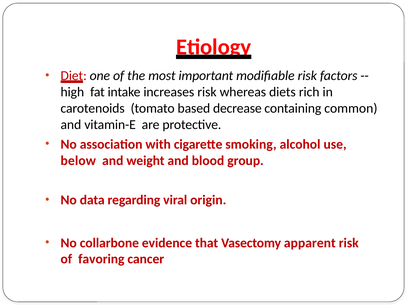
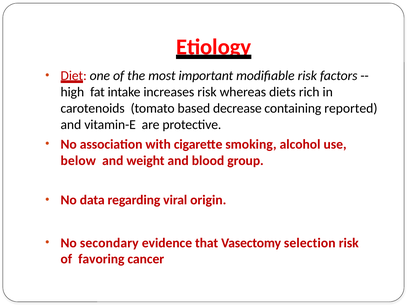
common: common -> reported (351, 108)
collarbone: collarbone -> secondary (109, 242)
apparent: apparent -> selection (310, 242)
